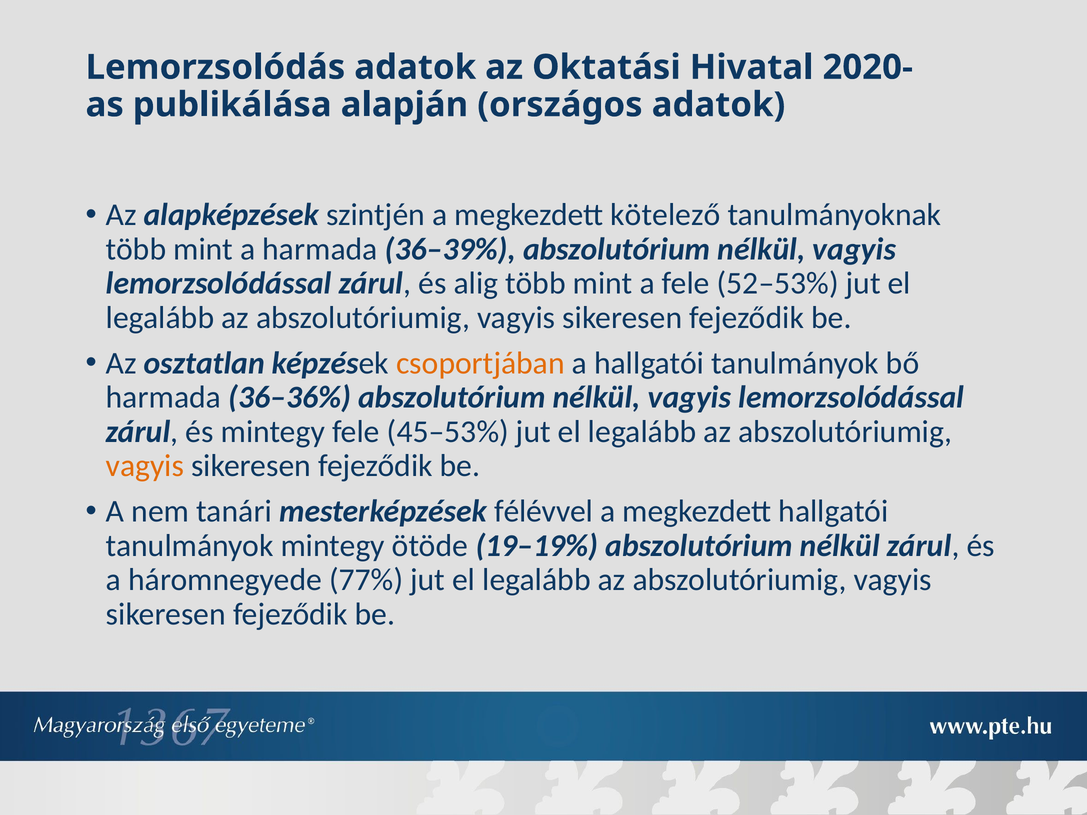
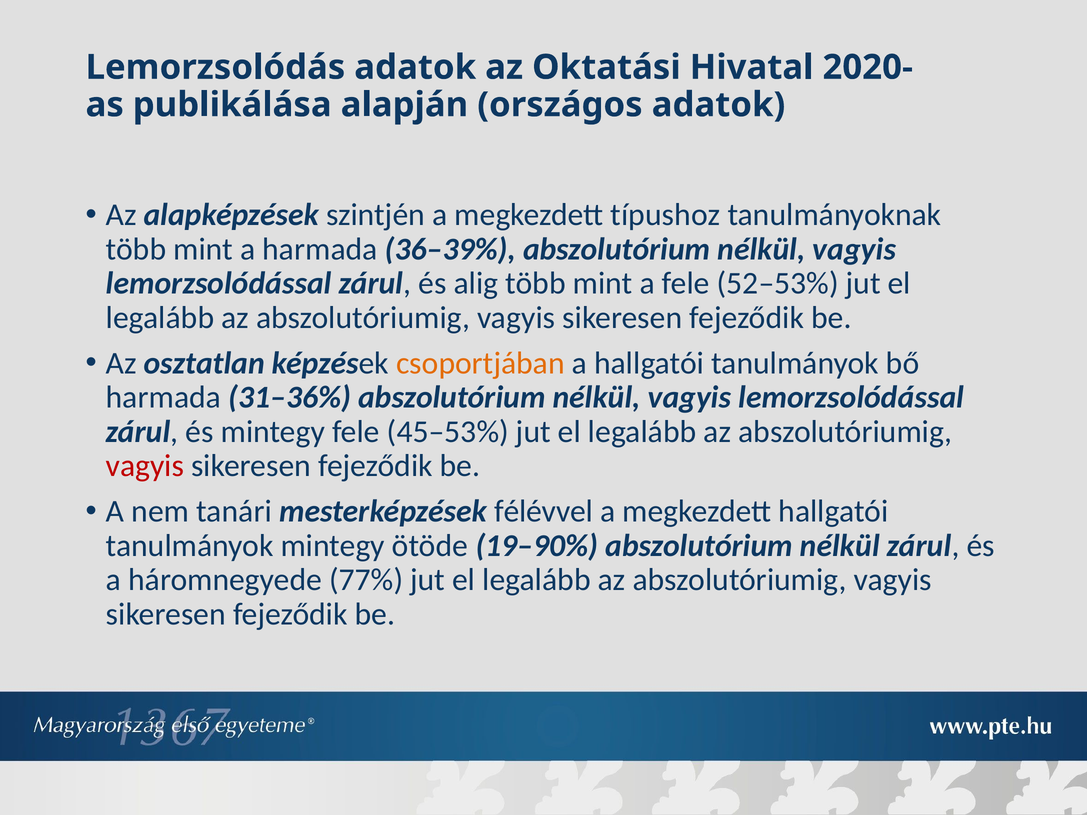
kötelező: kötelező -> típushoz (665, 215)
36–36%: 36–36% -> 31–36% (290, 398)
vagyis colour: orange -> red (145, 466)
19–19%: 19–19% -> 19–90% (537, 546)
